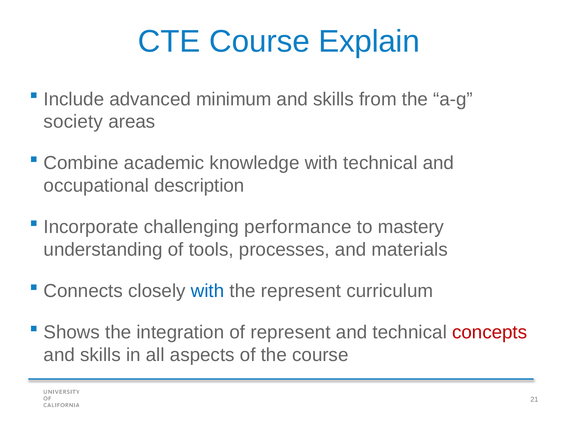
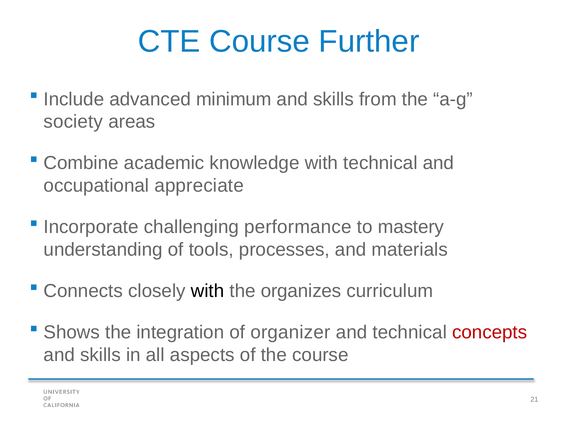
Explain: Explain -> Further (369, 41)
description: description -> appreciate (199, 186)
with colour: blue -> black (208, 291)
the represent: represent -> organizes (301, 291)
of represent: represent -> organizer (291, 332)
